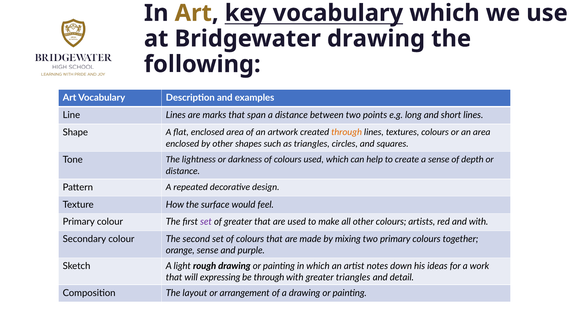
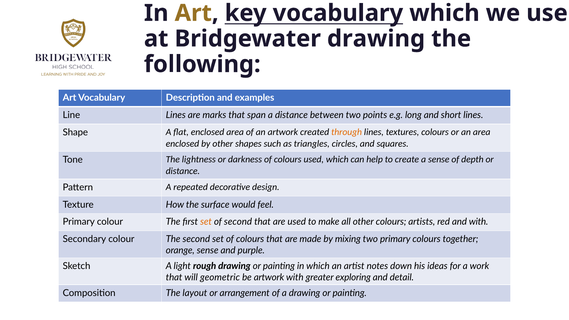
set colour: purple -> orange (206, 222)
of greater: greater -> second (238, 222)
expressing: expressing -> geometric (220, 277)
be through: through -> artwork (269, 277)
greater triangles: triangles -> exploring (353, 277)
